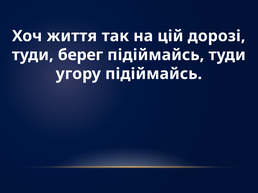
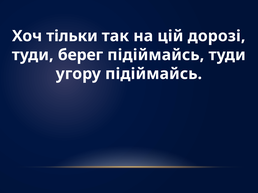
життя: життя -> тільки (72, 36)
